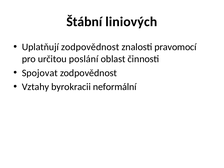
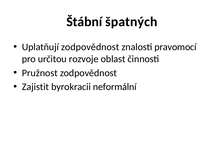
liniových: liniových -> špatných (131, 22)
poslání: poslání -> rozvoje (84, 59)
Spojovat: Spojovat -> Pružnost (40, 73)
Vztahy: Vztahy -> Zajistit (35, 87)
